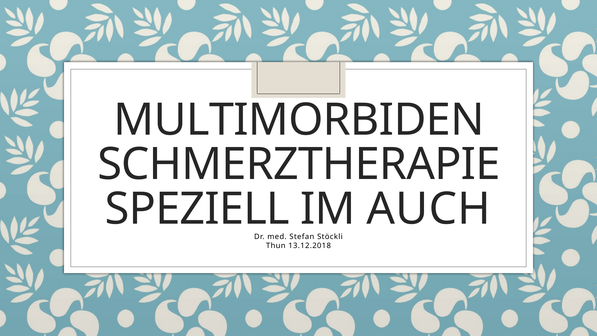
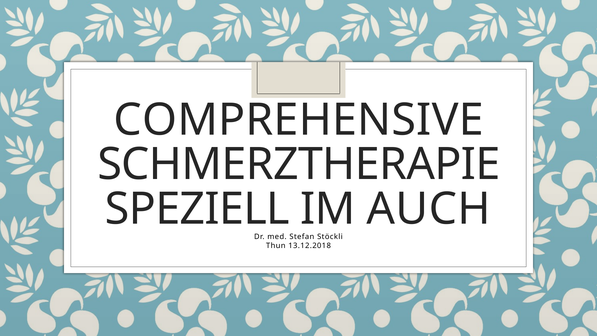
MULTIMORBIDEN: MULTIMORBIDEN -> COMPREHENSIVE (299, 120)
